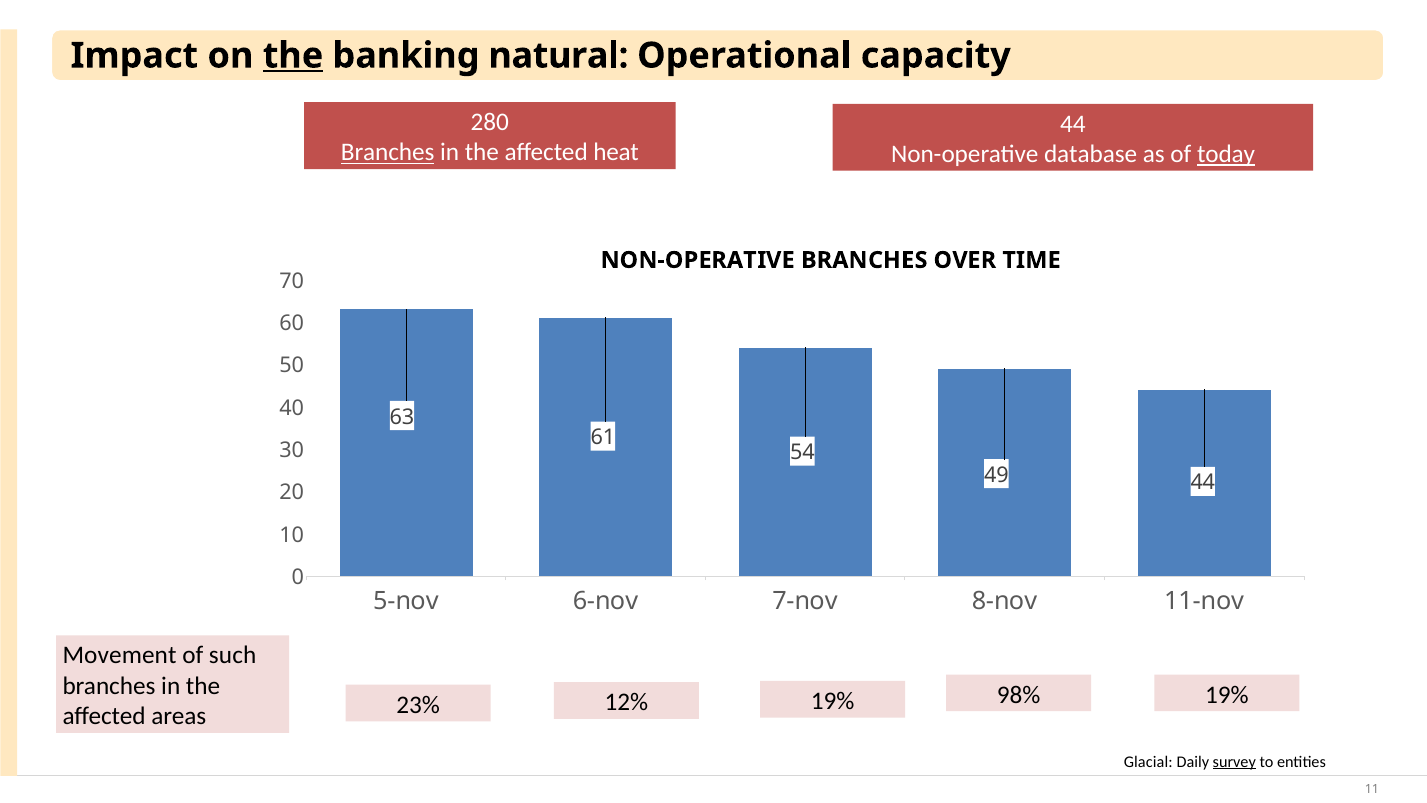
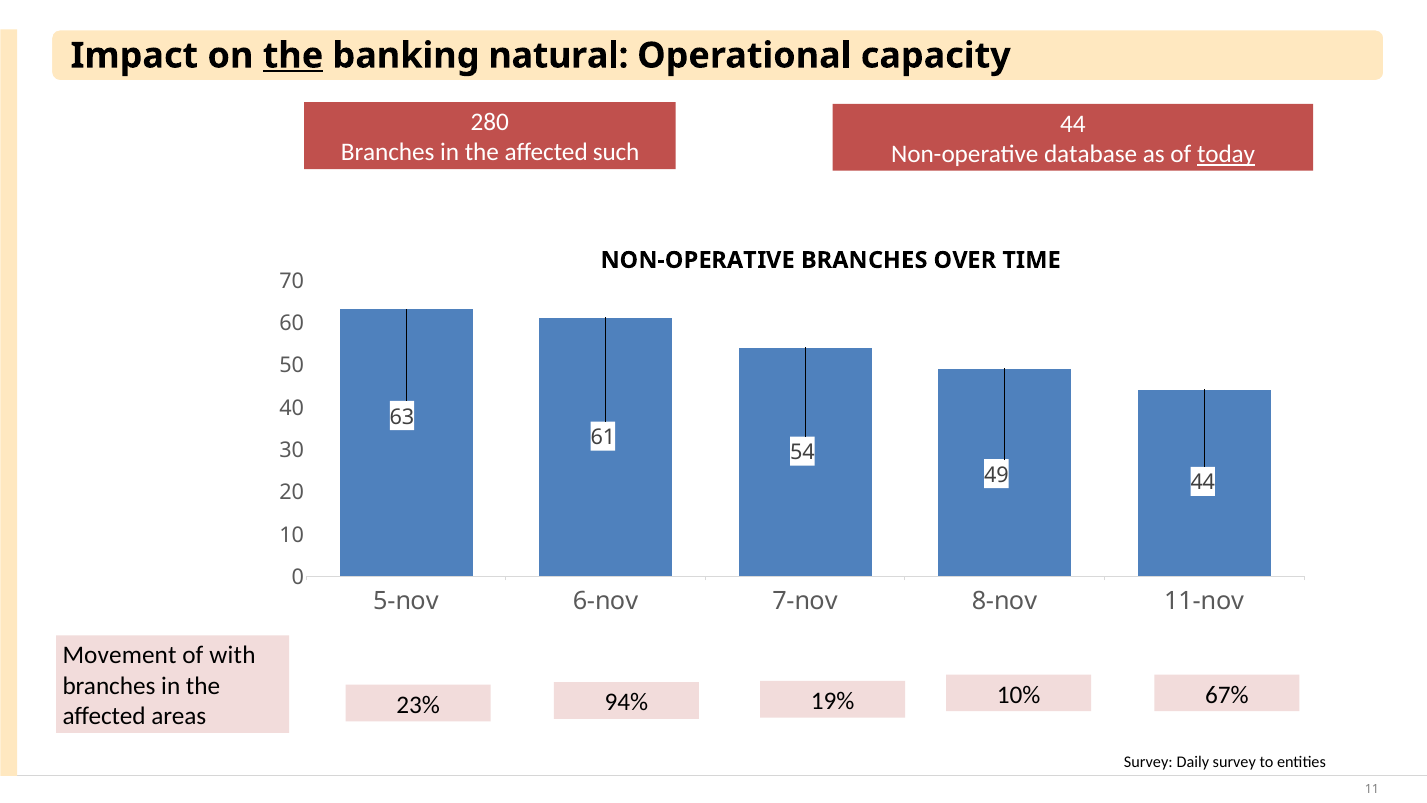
Branches underline: present -> none (388, 153)
heat: heat -> such (616, 153)
such: such -> with (233, 655)
98%: 98% -> 10% (1019, 694)
19%: 19% -> 67% (1227, 694)
12%: 12% -> 94% (626, 702)
Glacial: Glacial -> Survey (1148, 762)
survey underline: present -> none (1234, 762)
